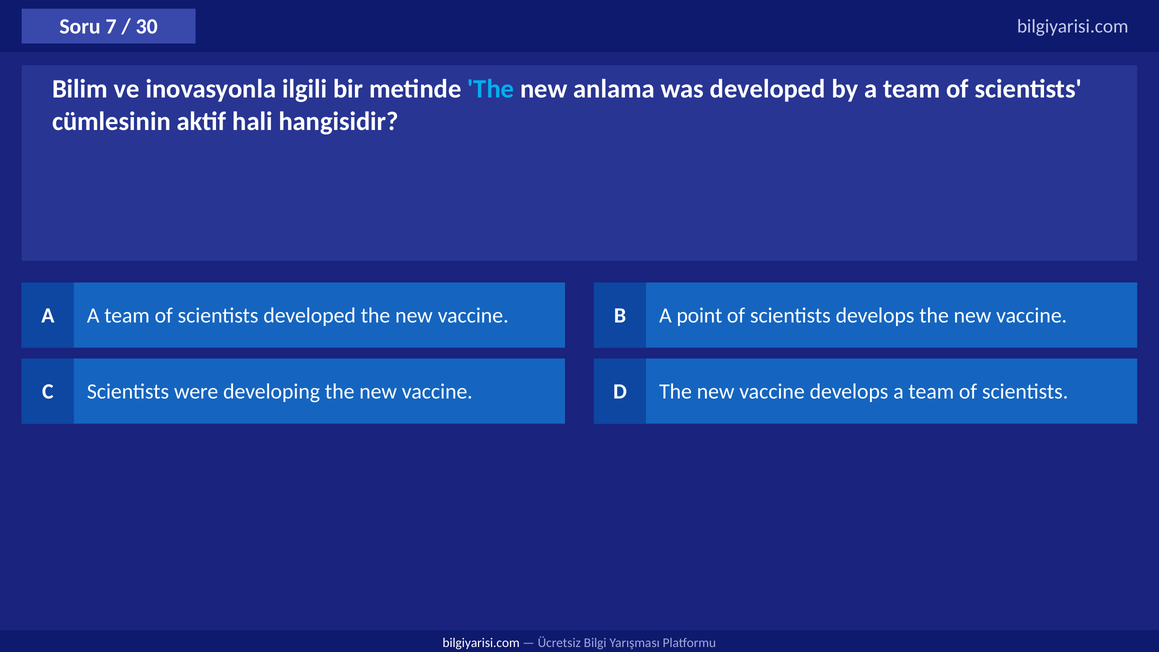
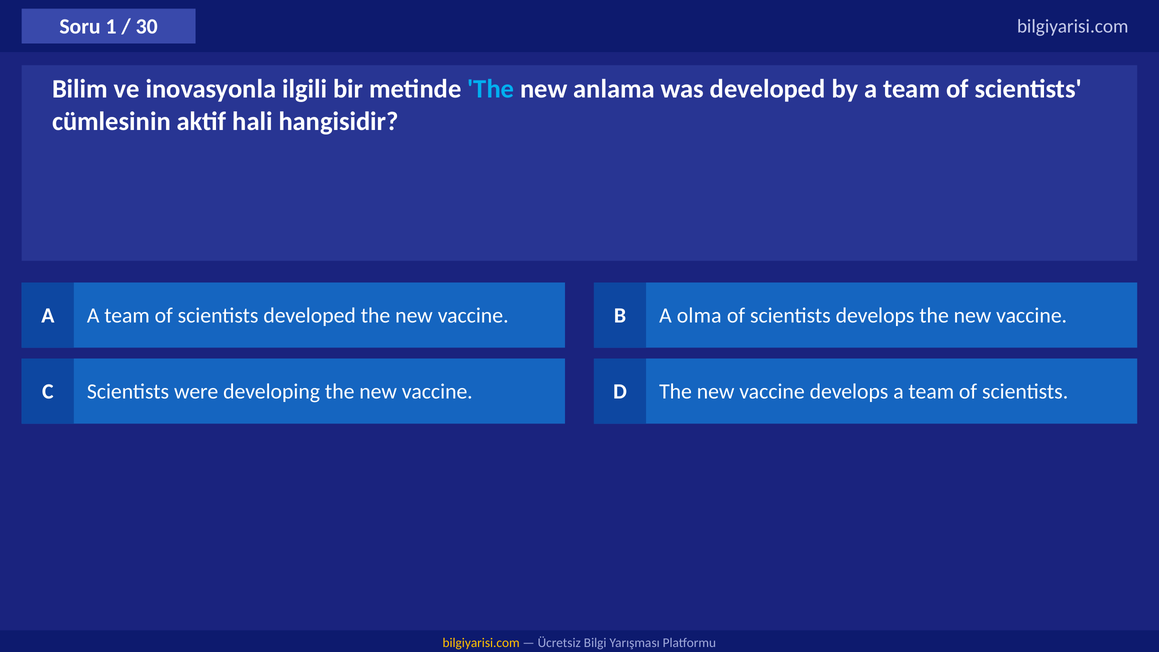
7: 7 -> 1 (111, 27)
point: point -> olma (699, 315)
bilgiyarisi.com colour: white -> yellow (481, 643)
